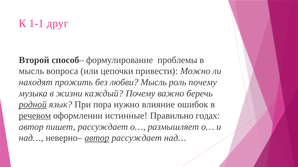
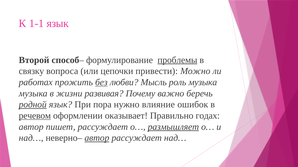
1-1 друг: друг -> язык (58, 24)
проблемы underline: none -> present (177, 60)
мысль: мысль -> связку (31, 71)
находят: находят -> работах (36, 83)
без underline: none -> present (101, 83)
роль почему: почему -> музыка (203, 83)
каждый: каждый -> развивая (104, 94)
истинные: истинные -> оказывает (126, 116)
размышляет underline: none -> present (173, 127)
